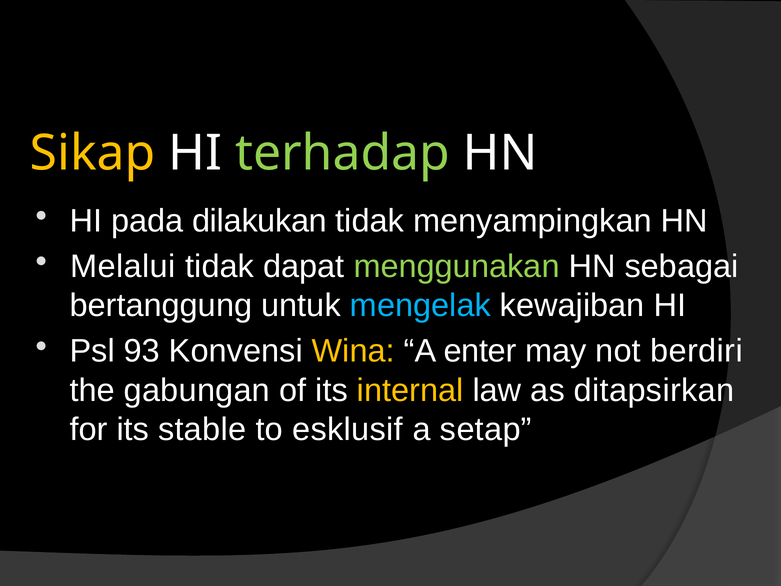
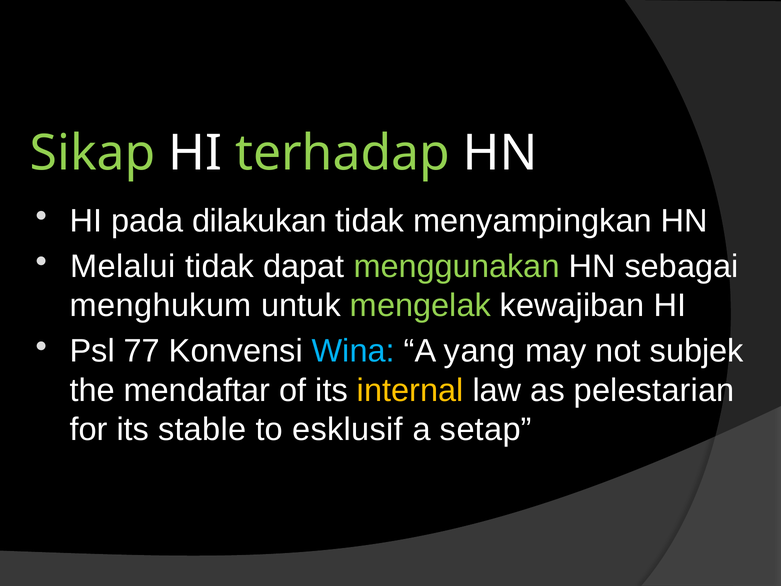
Sikap colour: yellow -> light green (93, 153)
bertanggung: bertanggung -> menghukum (161, 306)
mengelak colour: light blue -> light green (420, 306)
93: 93 -> 77 (142, 351)
Wina colour: yellow -> light blue (353, 351)
enter: enter -> yang (480, 351)
berdiri: berdiri -> subjek (697, 351)
gabungan: gabungan -> mendaftar (197, 390)
ditapsirkan: ditapsirkan -> pelestarian (654, 390)
